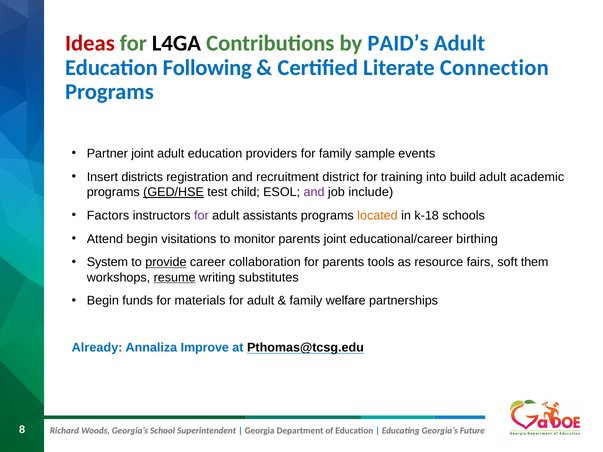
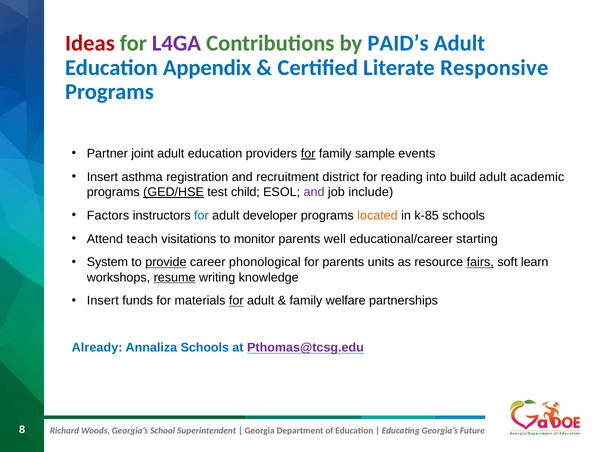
L4GA colour: black -> purple (176, 43)
Following: Following -> Appendix (207, 68)
Connection: Connection -> Responsive (494, 68)
for underline: none -> present (308, 154)
districts: districts -> asthma (142, 177)
training: training -> reading (402, 177)
for colour: purple -> blue (201, 216)
assistants: assistants -> developer (270, 216)
k-18: k-18 -> k-85 (427, 216)
Attend begin: begin -> teach (142, 239)
parents joint: joint -> well (335, 239)
birthing: birthing -> starting (477, 239)
collaboration: collaboration -> phonological (265, 262)
tools: tools -> units (381, 262)
fairs underline: none -> present (480, 262)
them: them -> learn (535, 262)
substitutes: substitutes -> knowledge (269, 278)
Begin: Begin -> Insert (103, 301)
for underline: none -> present (236, 301)
Annaliza Improve: Improve -> Schools (205, 348)
Pthomas@tcsg.edu colour: black -> purple (305, 348)
